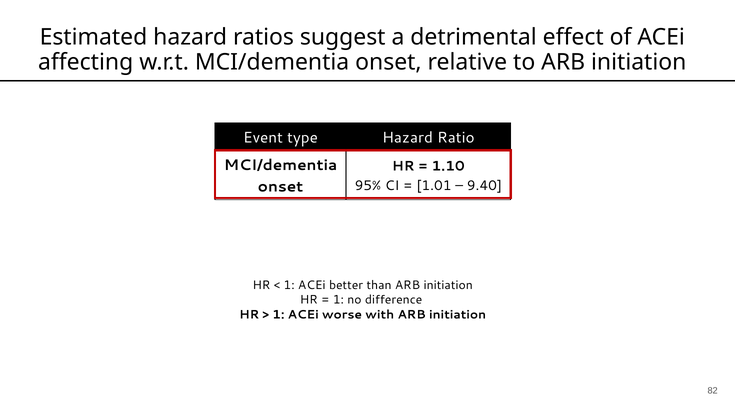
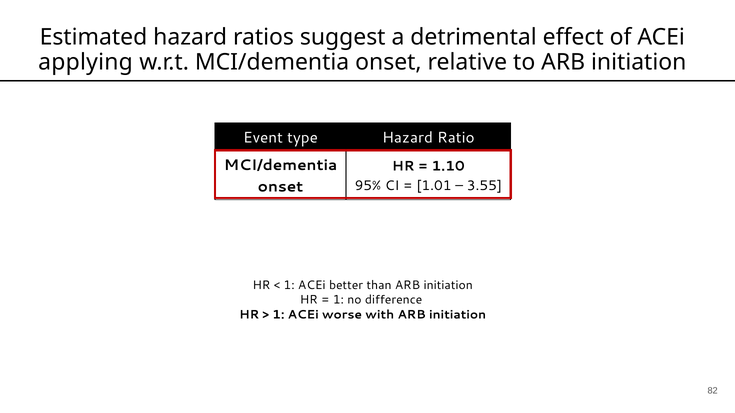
affecting: affecting -> applying (86, 62)
9.40: 9.40 -> 3.55 (484, 186)
